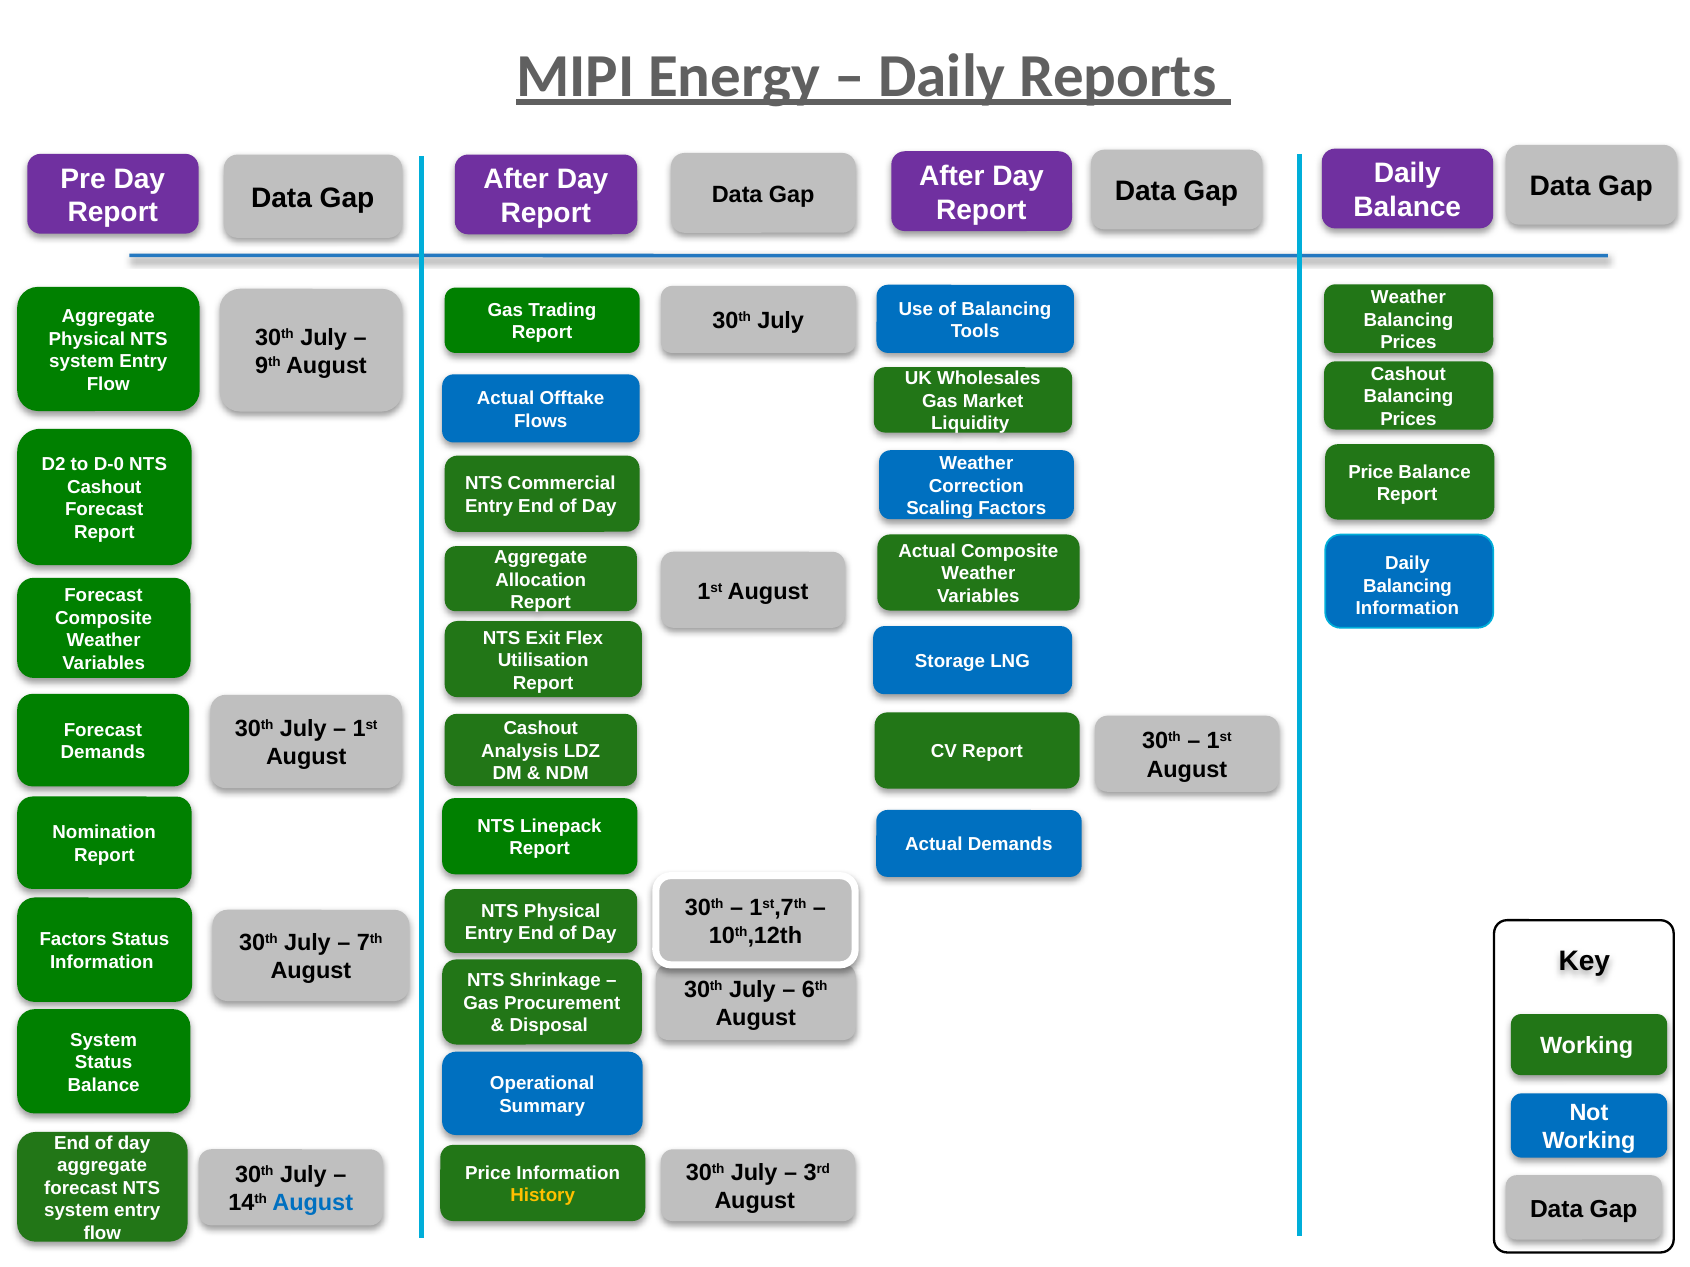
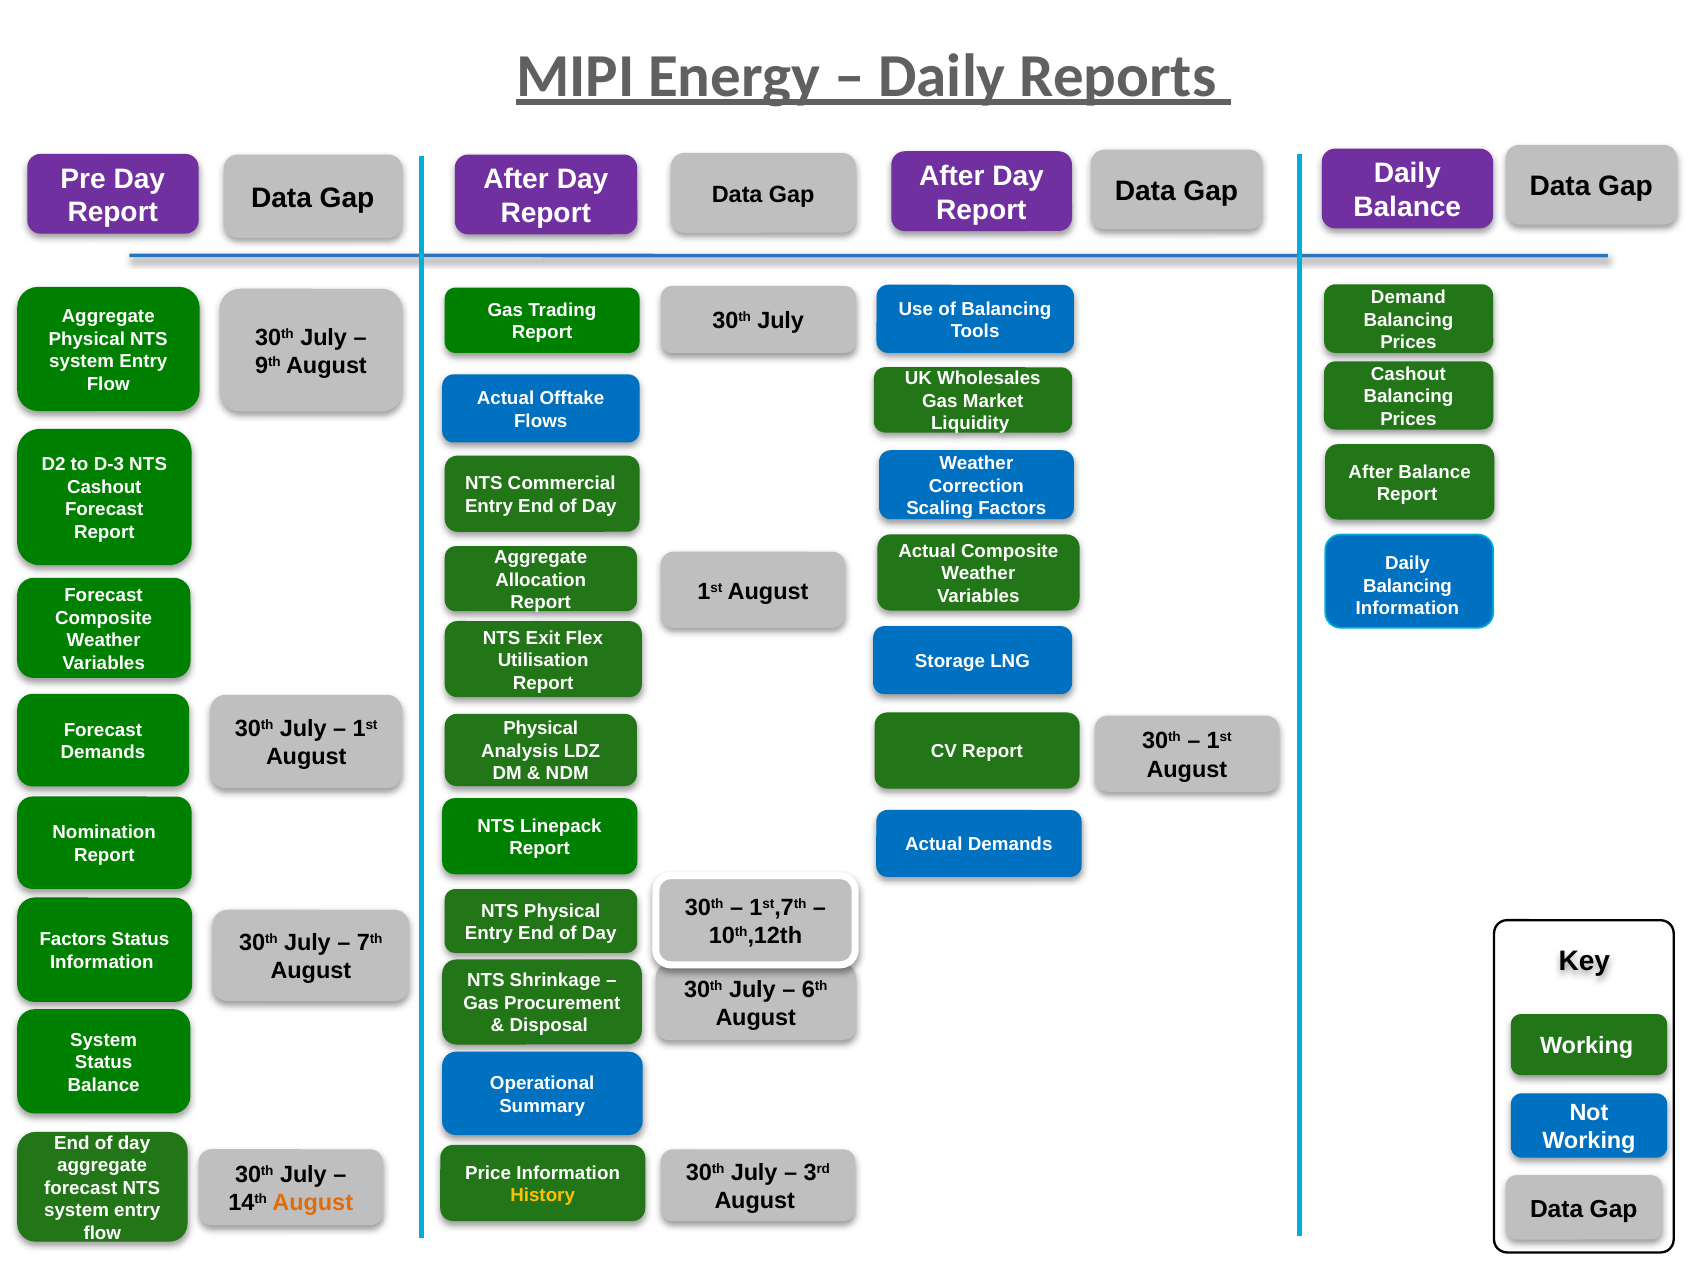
Weather: Weather -> Demand (1408, 298)
D-0: D-0 -> D-3 (109, 465)
Price: Price -> After (1371, 472)
Cashout: Cashout -> Physical (541, 729)
August colour: blue -> orange (313, 1203)
